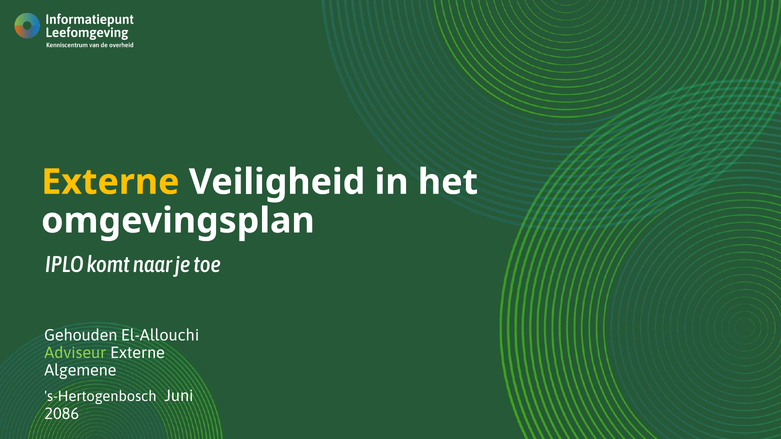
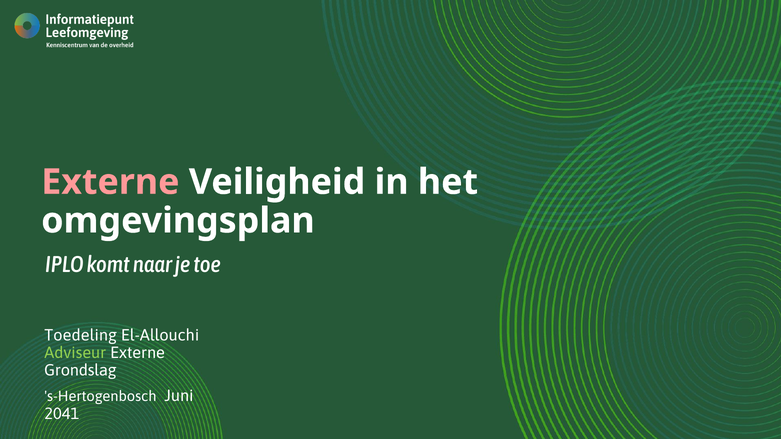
Externe colour: yellow -> pink (110, 182)
Gehouden: Gehouden -> Toedeling (81, 336)
Algemene: Algemene -> Grondslag (80, 371)
2086: 2086 -> 2041 (62, 414)
